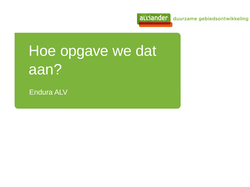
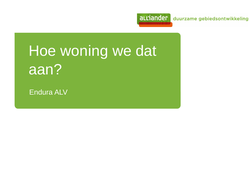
opgave: opgave -> woning (84, 51)
